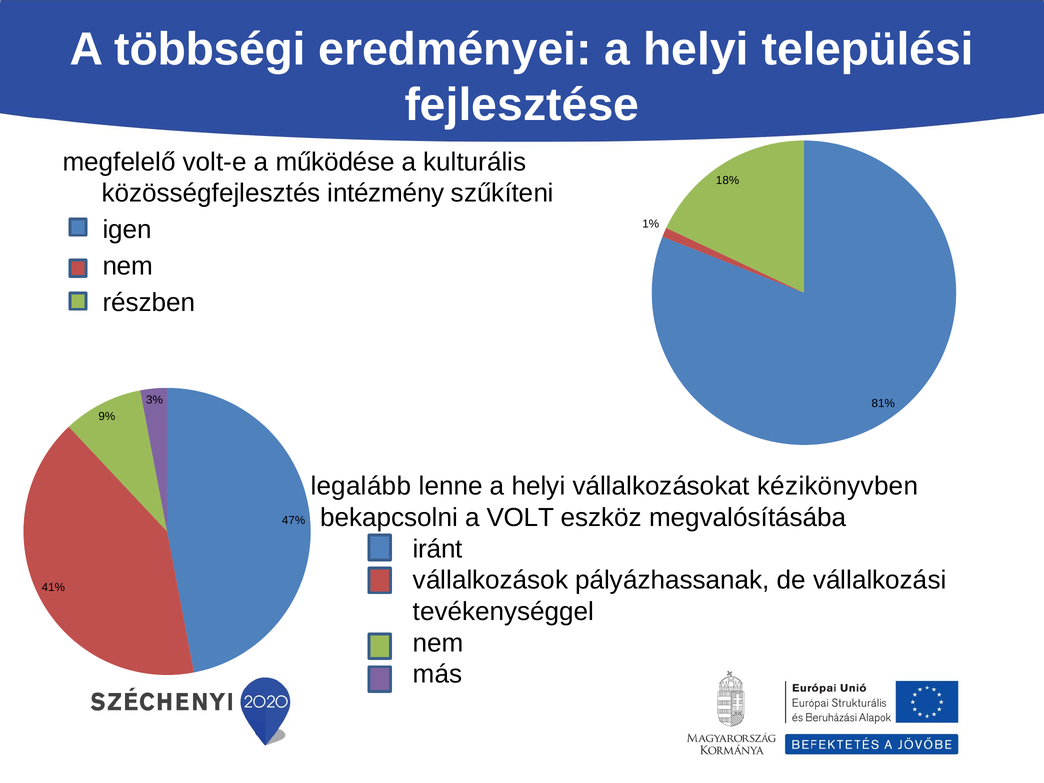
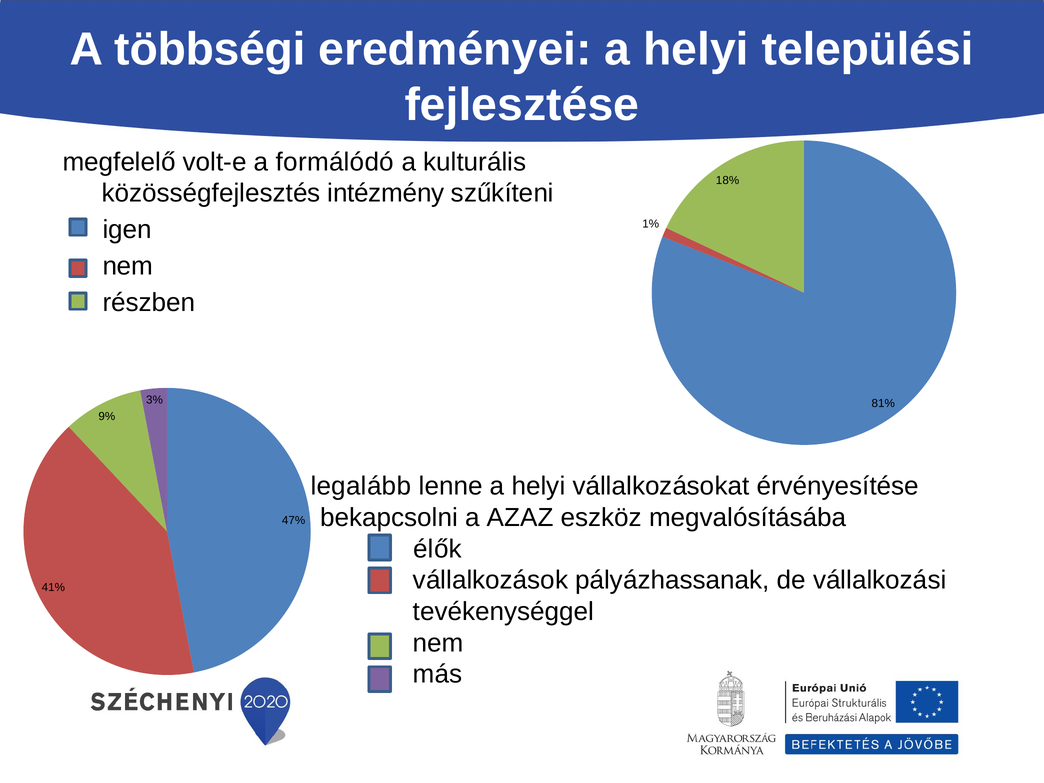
működése: működése -> formálódó (335, 162)
kézikönyvben: kézikönyvben -> érvényesítése (838, 486)
VOLT: VOLT -> AZAZ (520, 518)
iránt: iránt -> élők (438, 549)
